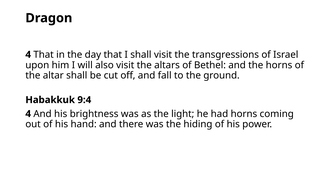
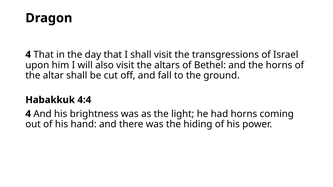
9:4: 9:4 -> 4:4 (84, 100)
